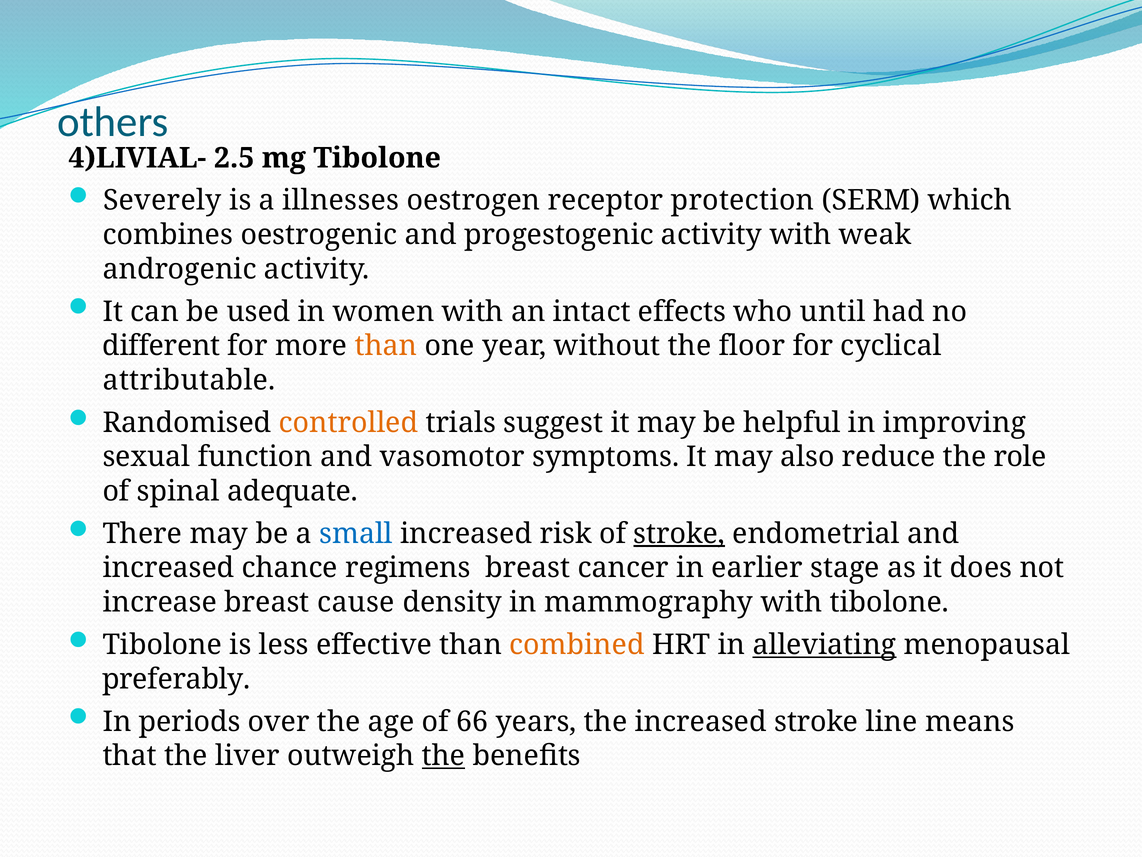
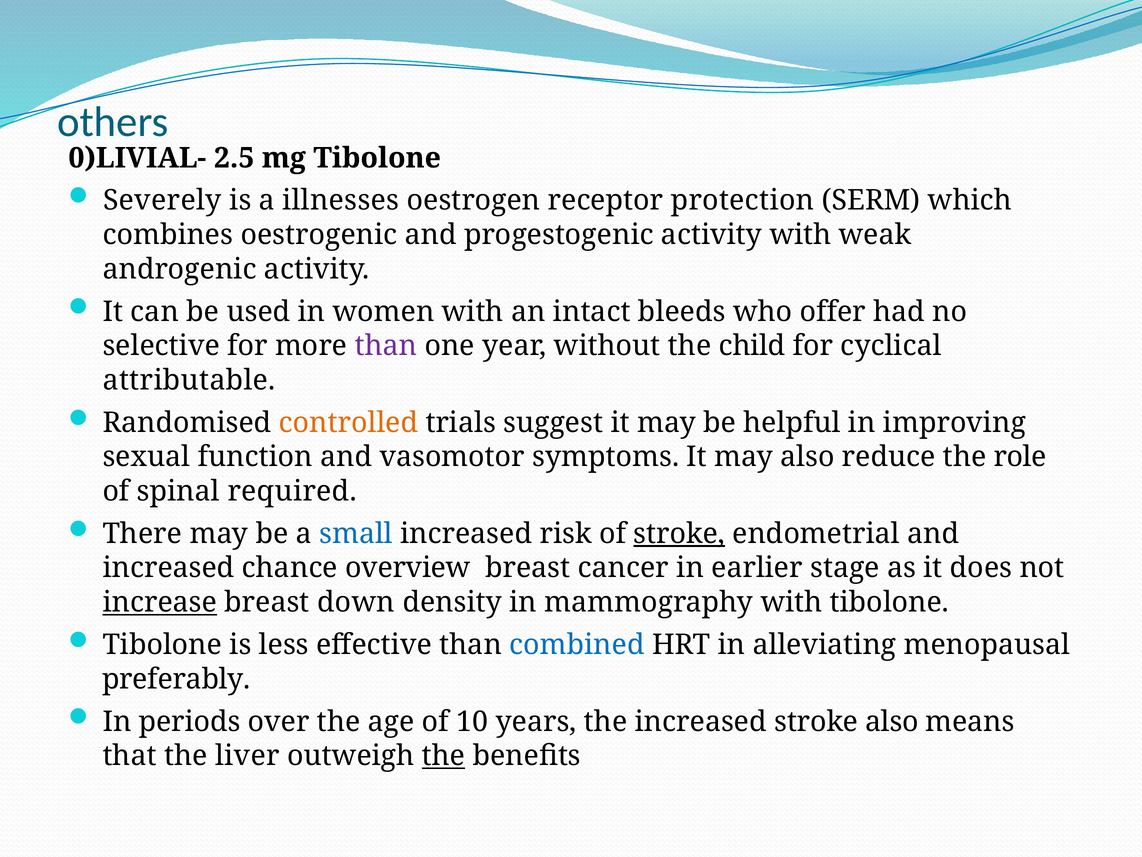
4)LIVIAL-: 4)LIVIAL- -> 0)LIVIAL- (137, 158)
effects: effects -> bleeds (682, 311)
until: until -> offer (833, 311)
different: different -> selective (161, 346)
than colour: orange -> purple (386, 346)
floor: floor -> child (752, 346)
adequate: adequate -> required (292, 491)
regimens: regimens -> overview (408, 568)
increase underline: none -> present (160, 602)
cause: cause -> down (356, 602)
combined colour: orange -> blue (577, 644)
alleviating underline: present -> none (825, 644)
66: 66 -> 10 (472, 721)
stroke line: line -> also (892, 721)
